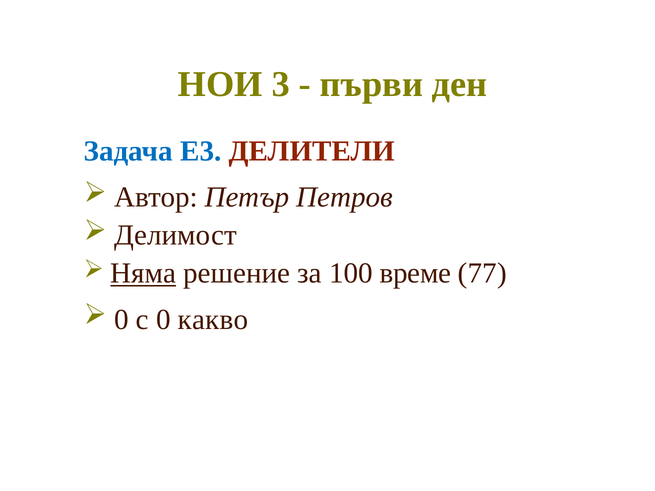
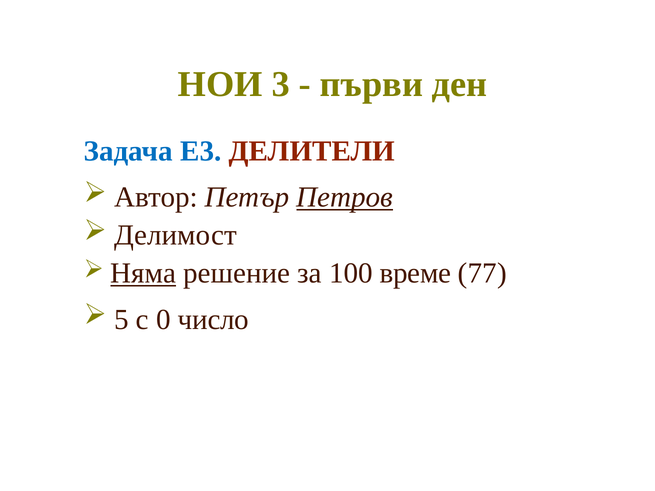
Петров underline: none -> present (345, 197)
0: 0 -> 5 (121, 320)
какво: какво -> число (213, 320)
